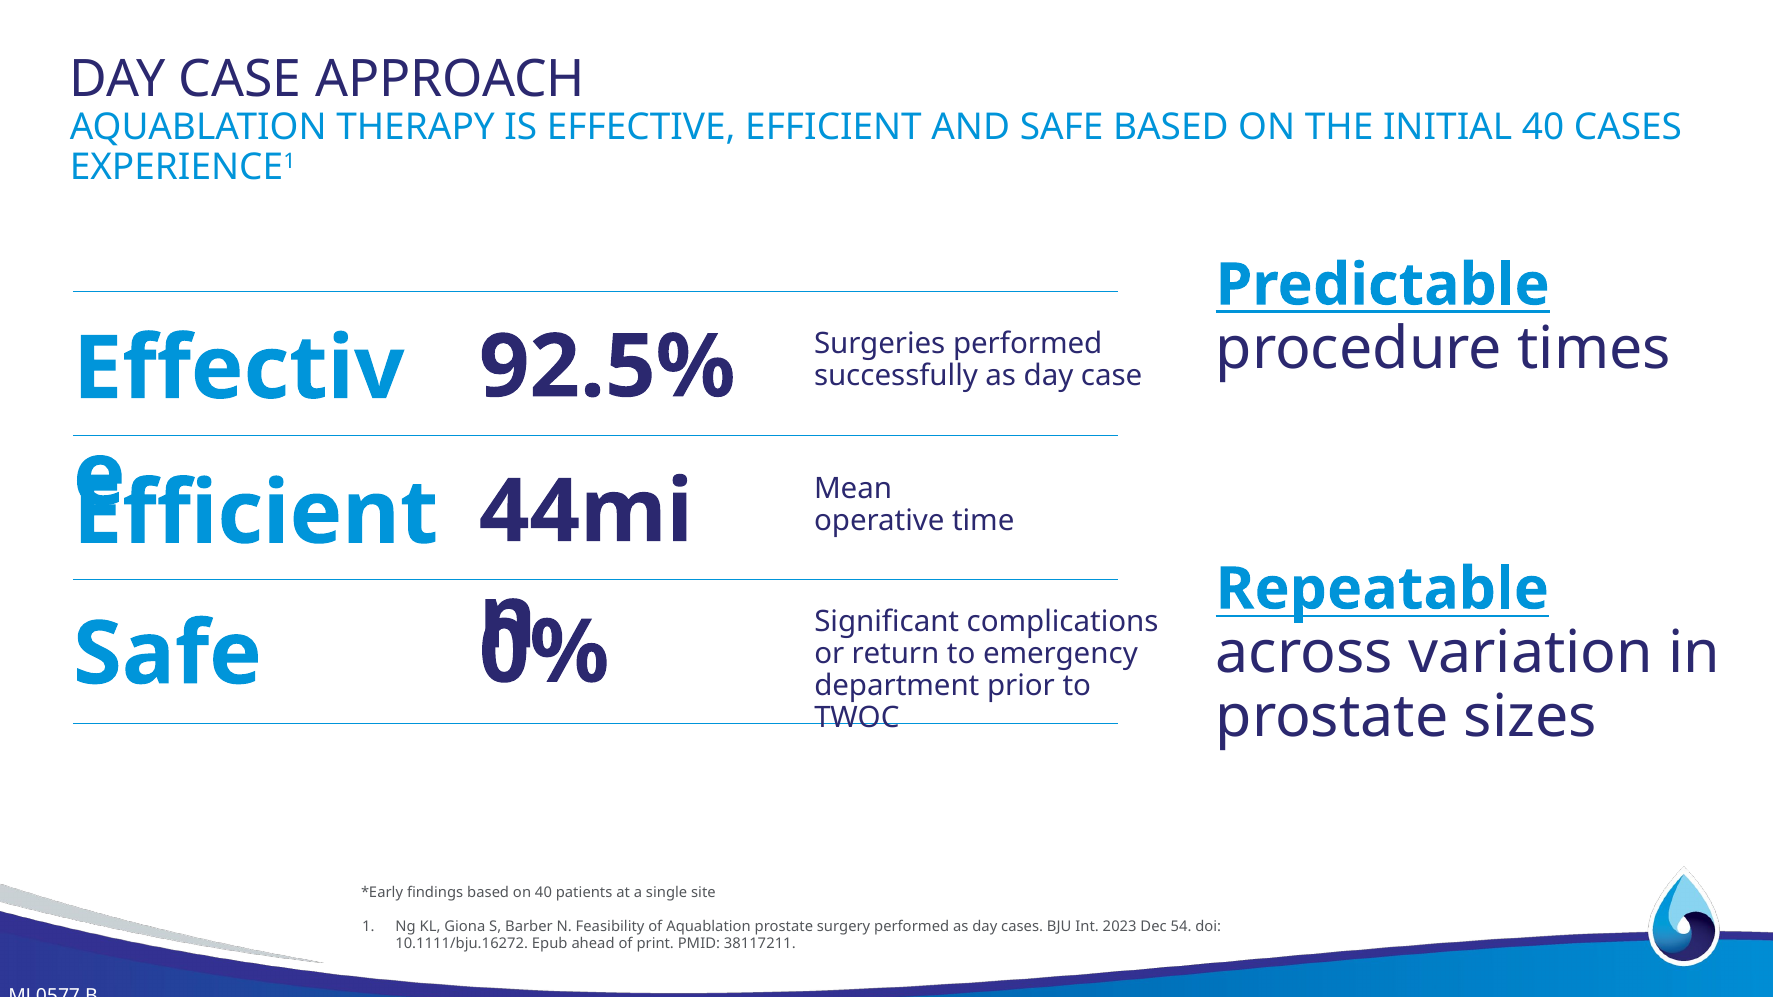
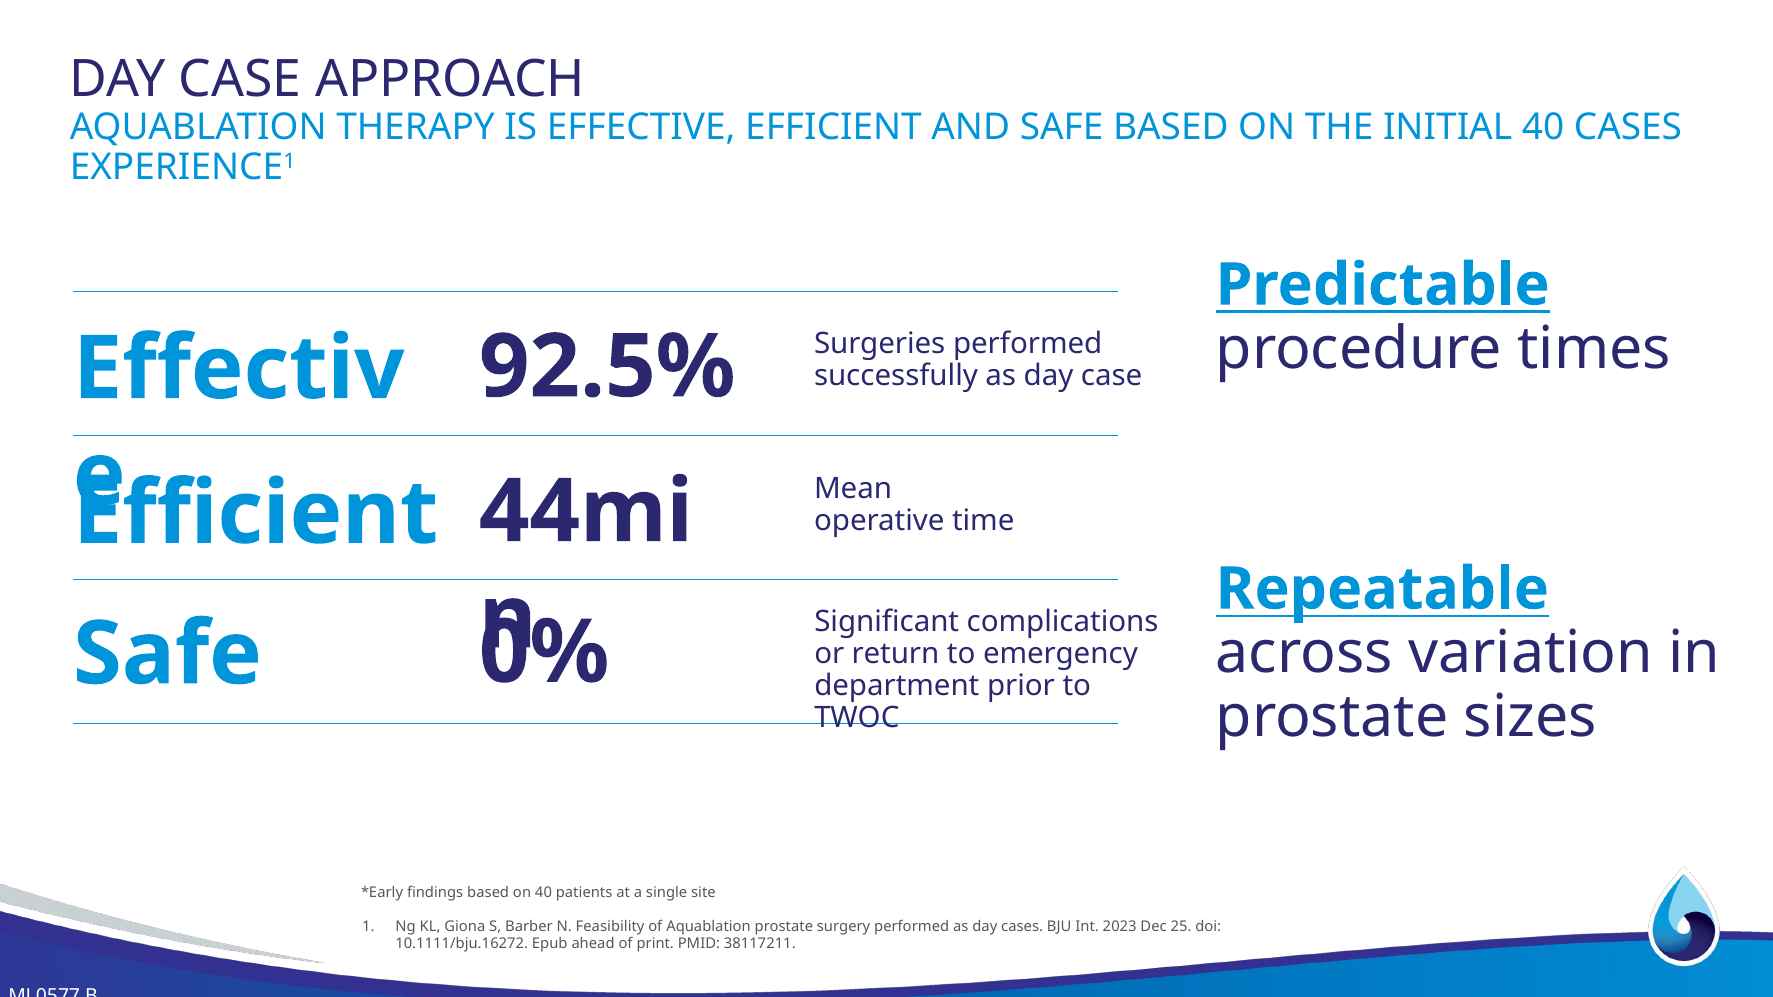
54: 54 -> 25 (1181, 926)
